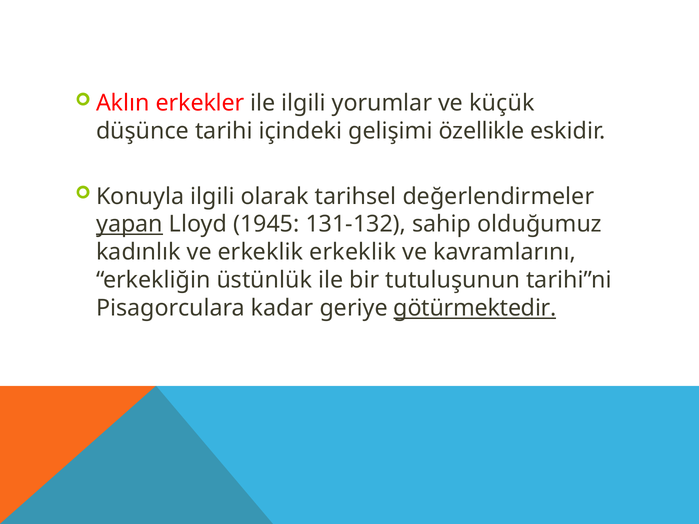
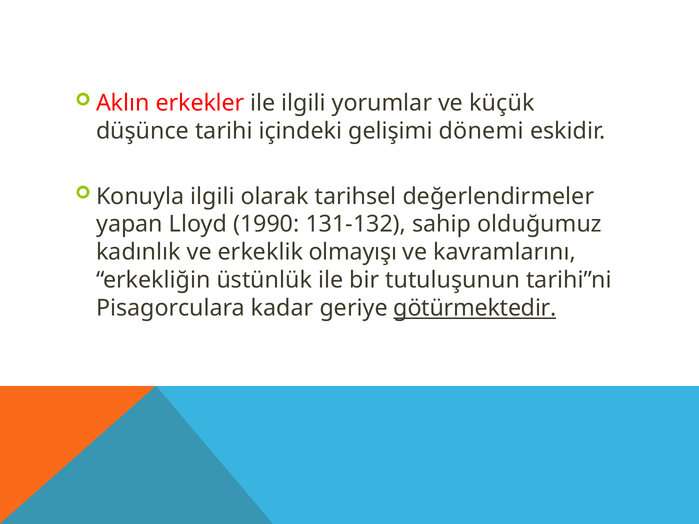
özellikle: özellikle -> dönemi (481, 131)
yapan underline: present -> none (129, 224)
1945: 1945 -> 1990 (266, 224)
erkeklik erkeklik: erkeklik -> olmayışı (353, 252)
